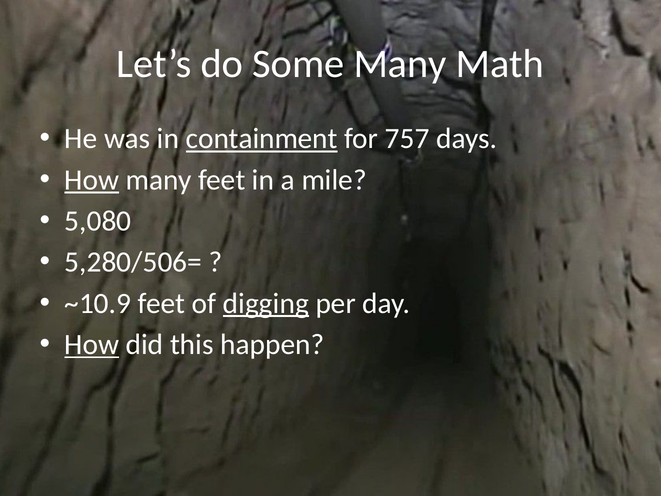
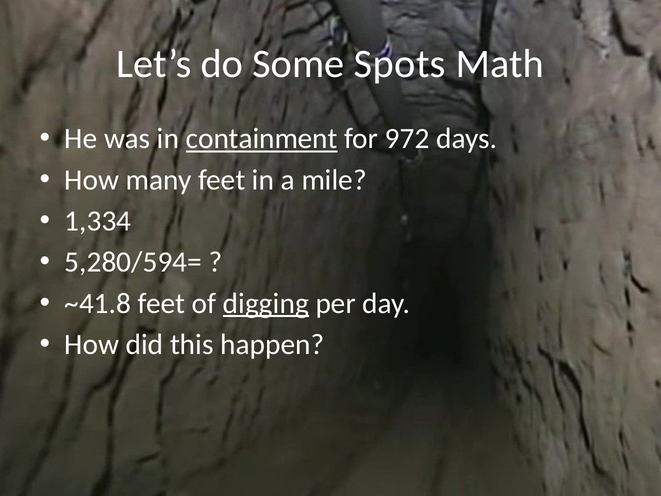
Some Many: Many -> Spots (400, 64)
757: 757 -> 972 (407, 139)
How underline: present -> none (92, 180)
5,080: 5,080 -> 1,334 (98, 221)
5,280/506=: 5,280/506= -> 5,280/594= (133, 262)
~10.9: ~10.9 -> ~41.8 (98, 303)
How underline: present -> none (92, 344)
